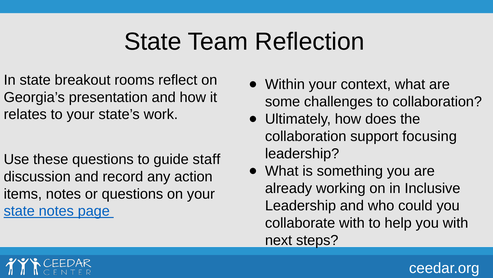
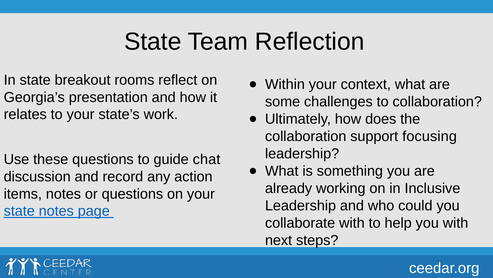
staff: staff -> chat (207, 159)
